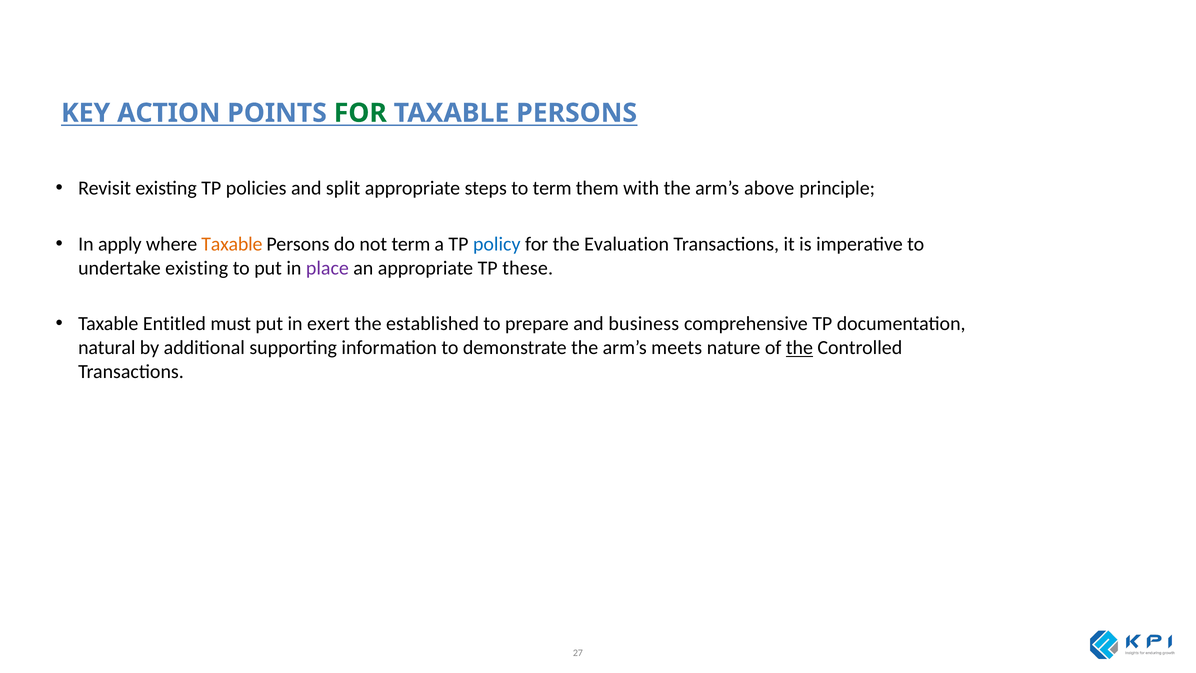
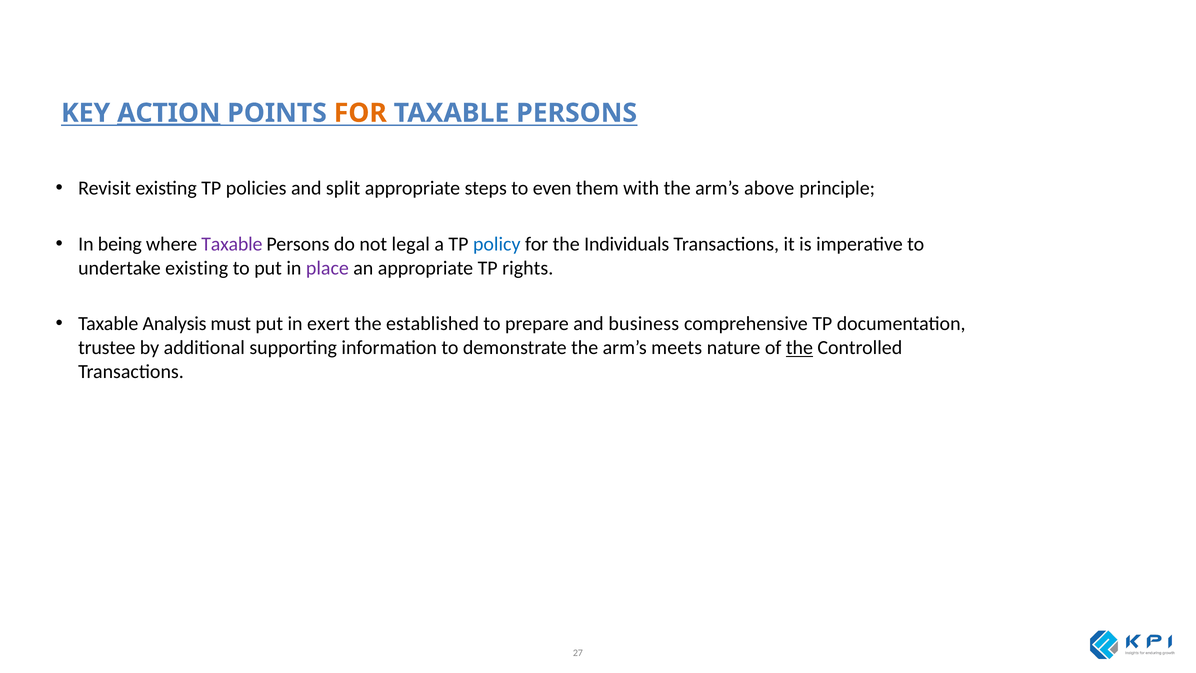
ACTION underline: none -> present (169, 113)
FOR colour: green -> orange (360, 113)
to term: term -> even (552, 188)
apply: apply -> being (120, 244)
Taxable colour: orange -> purple (232, 244)
not term: term -> legal (411, 244)
Evaluation: Evaluation -> Individuals (627, 244)
these: these -> rights (528, 268)
Entitled: Entitled -> Analysis (175, 324)
natural: natural -> trustee (107, 348)
